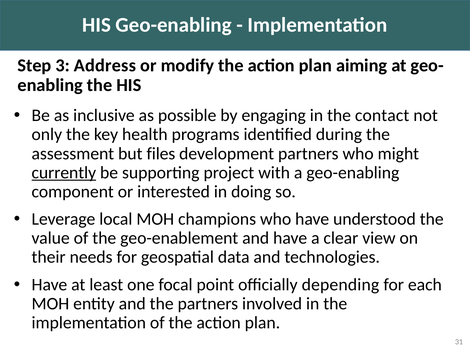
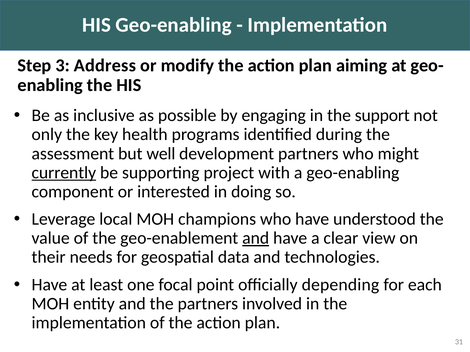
contact: contact -> support (382, 116)
files: files -> well (161, 154)
and underline: none -> present (256, 238)
